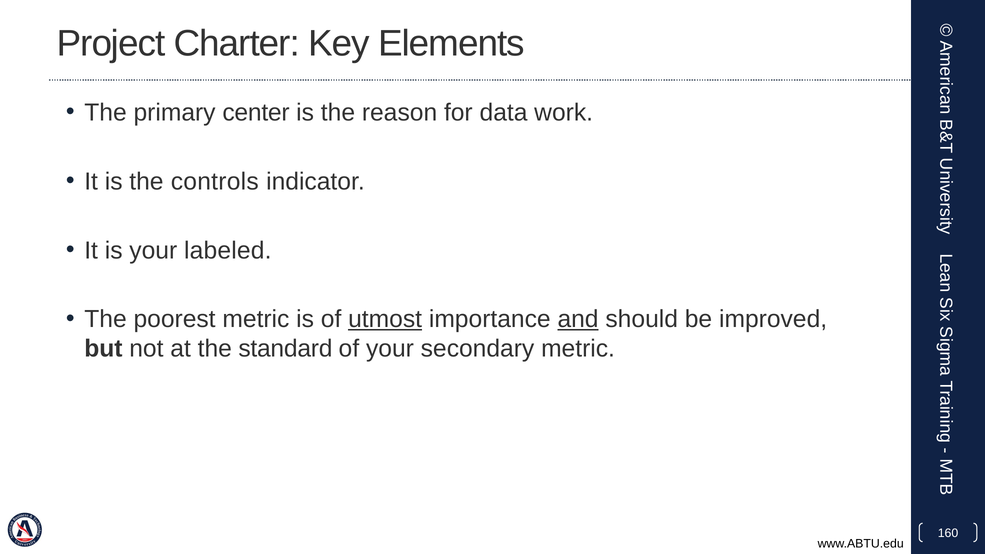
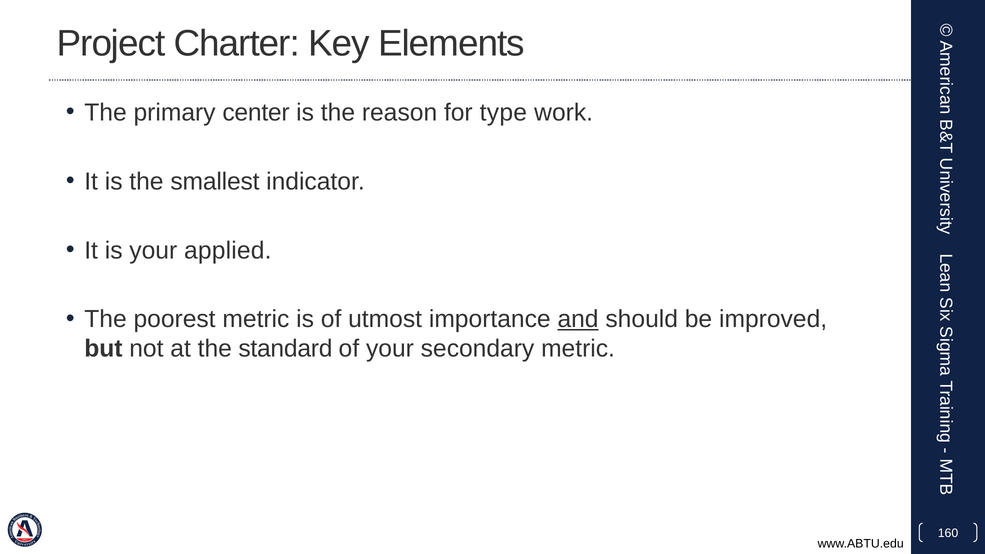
data: data -> type (503, 113)
controls: controls -> smallest (215, 181)
labeled: labeled -> applied (228, 250)
utmost underline: present -> none (385, 319)
